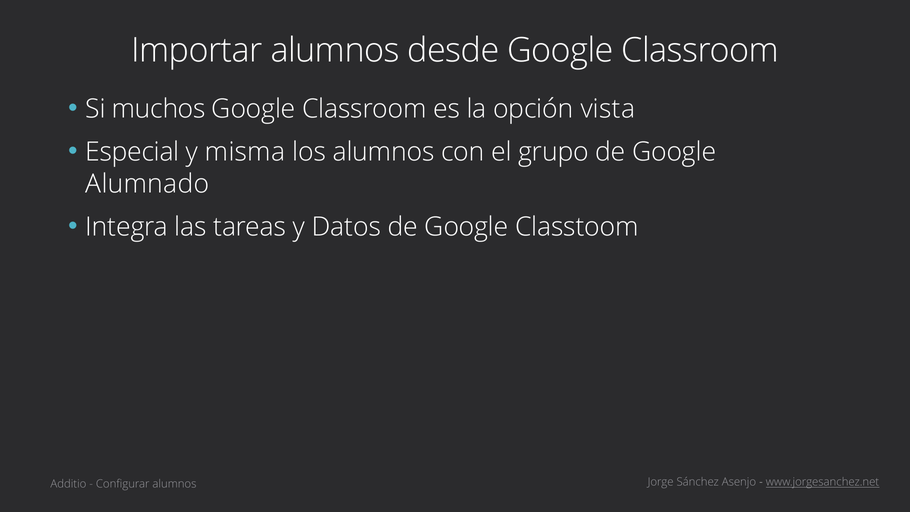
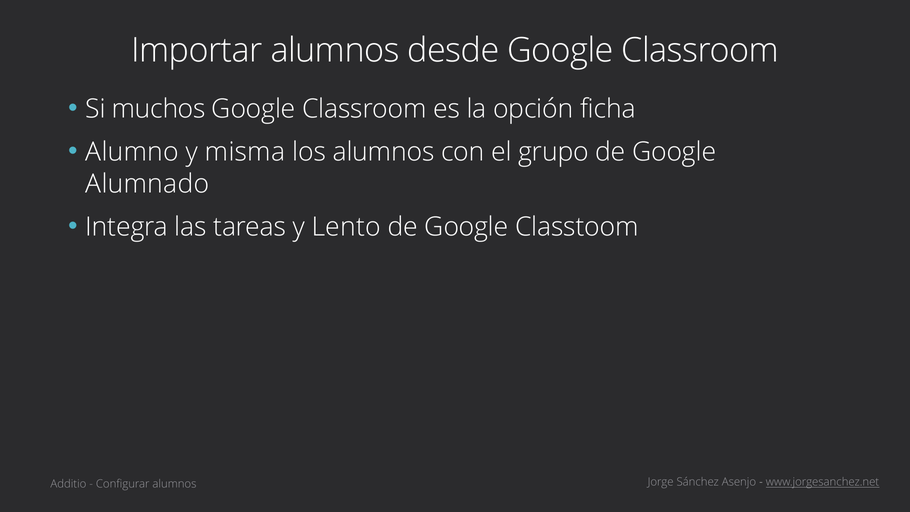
vista: vista -> ficha (608, 109)
Especial: Especial -> Alumno (132, 152)
Datos: Datos -> Lento (346, 227)
